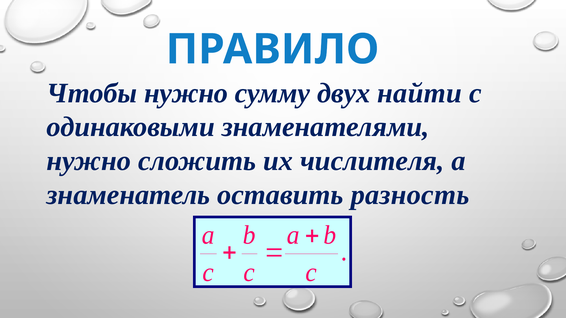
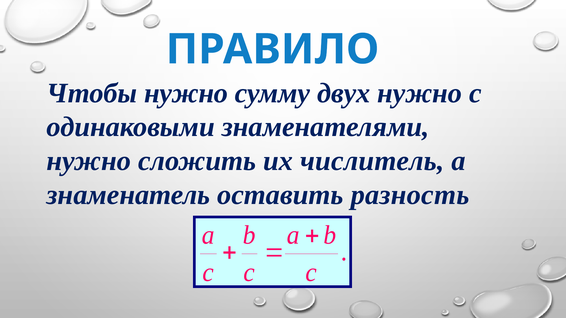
двух найти: найти -> нужно (420, 93)
числителя: числителя -> числитель (372, 161)
